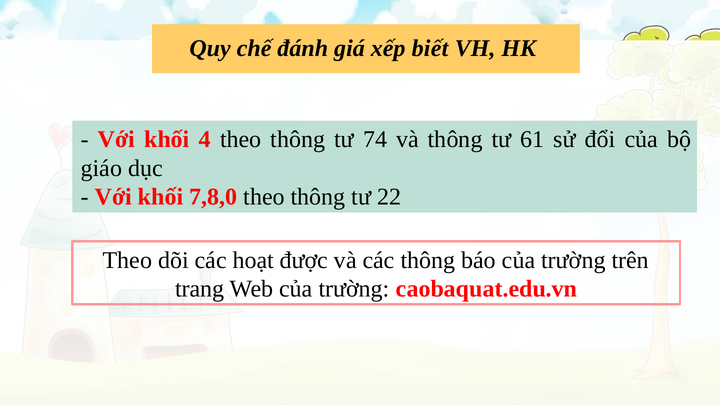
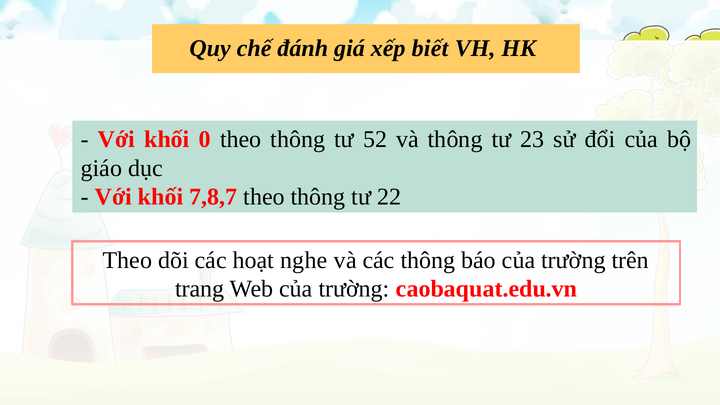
4: 4 -> 0 (205, 139)
74: 74 -> 52 (375, 139)
61: 61 -> 23 (532, 139)
7,8,0: 7,8,0 -> 7,8,7 (213, 197)
được: được -> nghe (304, 260)
